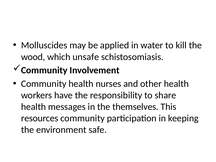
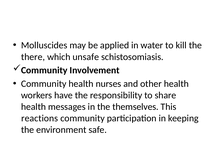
wood: wood -> there (33, 57)
resources: resources -> reactions (40, 118)
